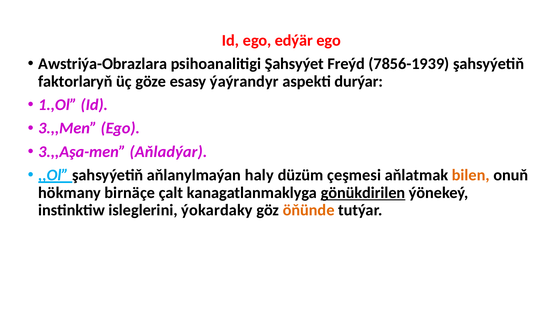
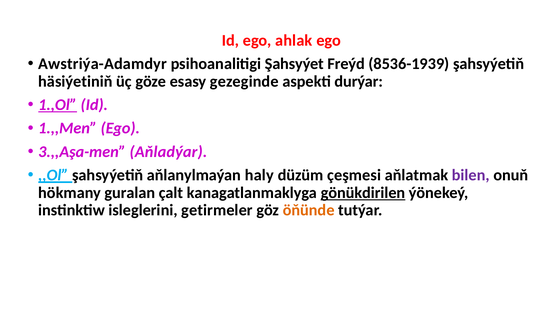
edýär: edýär -> ahlak (294, 40)
Awstriýa-Obrazlara: Awstriýa-Obrazlara -> Awstriýa-Adamdyr (103, 64)
7856-1939: 7856-1939 -> 8536-1939 (409, 64)
faktorlaryň: faktorlaryň -> häsiýetiniň (75, 81)
ýaýrandyr: ýaýrandyr -> gezeginde (244, 81)
1.,Ol underline: none -> present (58, 105)
3.,,Men: 3.,,Men -> 1.,,Men (68, 128)
bilen colour: orange -> purple (471, 175)
birnäçe: birnäçe -> guralan (130, 193)
ýokardaky: ýokardaky -> getirmeler (217, 210)
